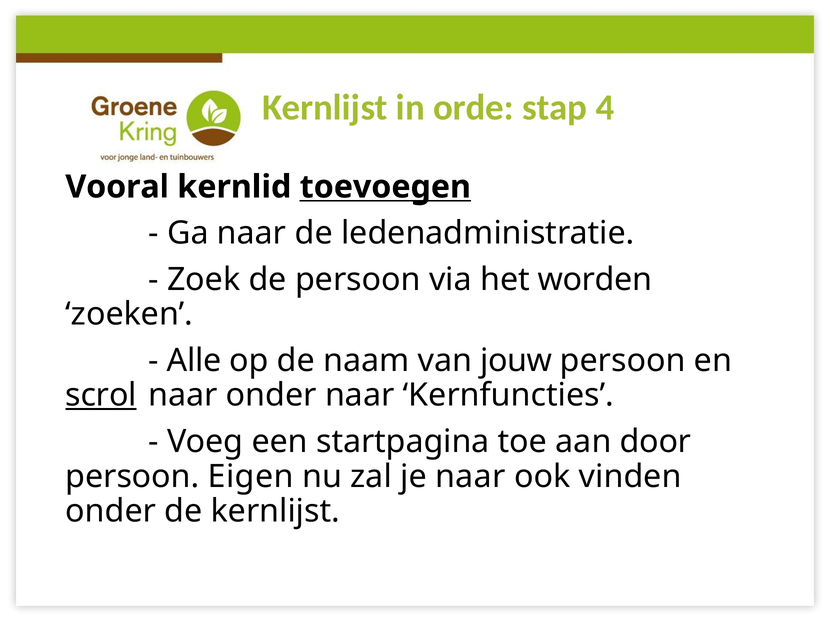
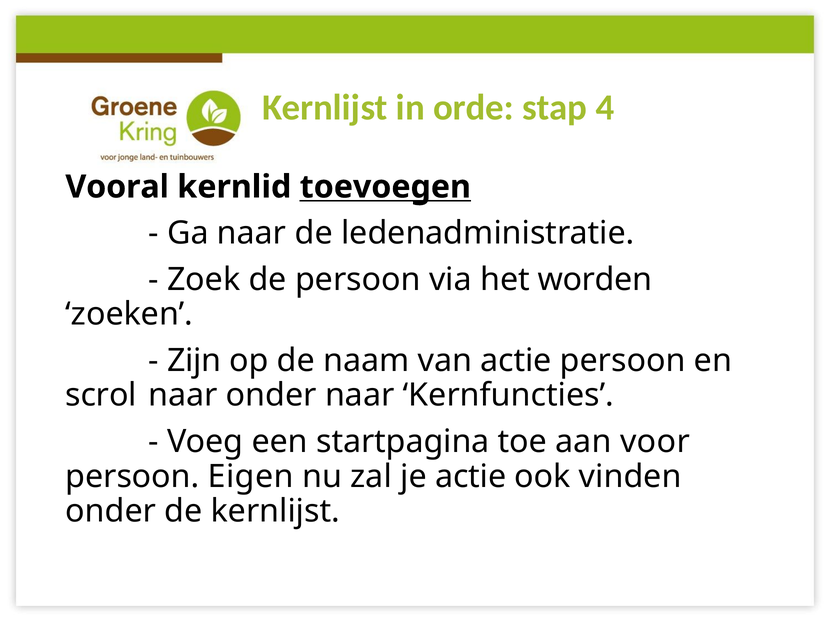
Alle: Alle -> Zijn (194, 361)
van jouw: jouw -> actie (516, 361)
scrol underline: present -> none (101, 396)
door: door -> voor (655, 442)
je naar: naar -> actie (471, 477)
